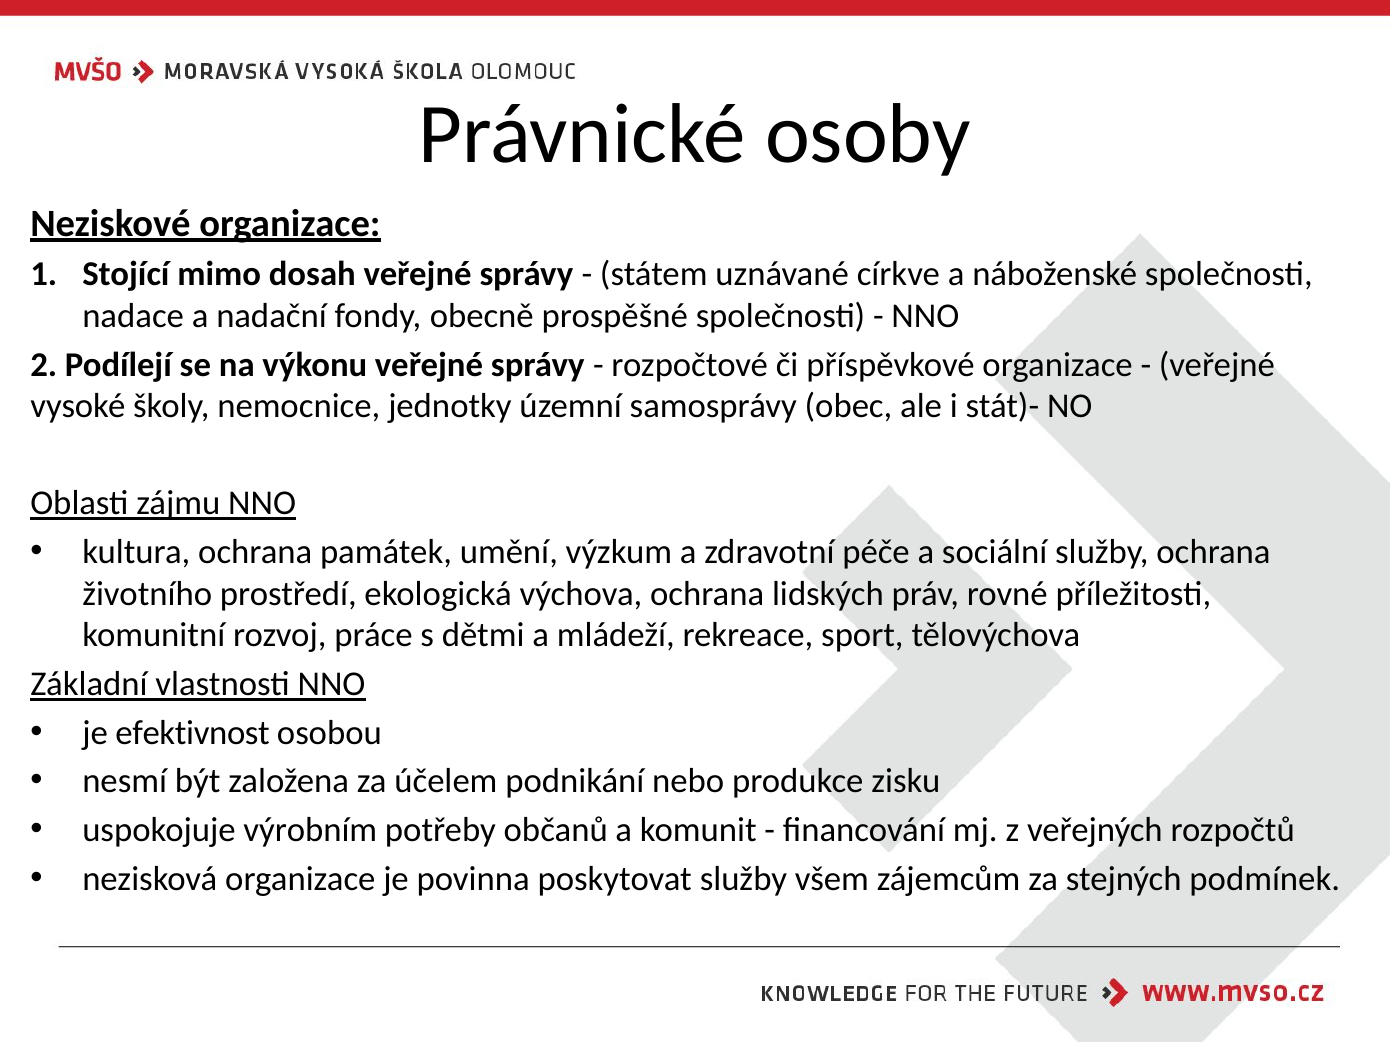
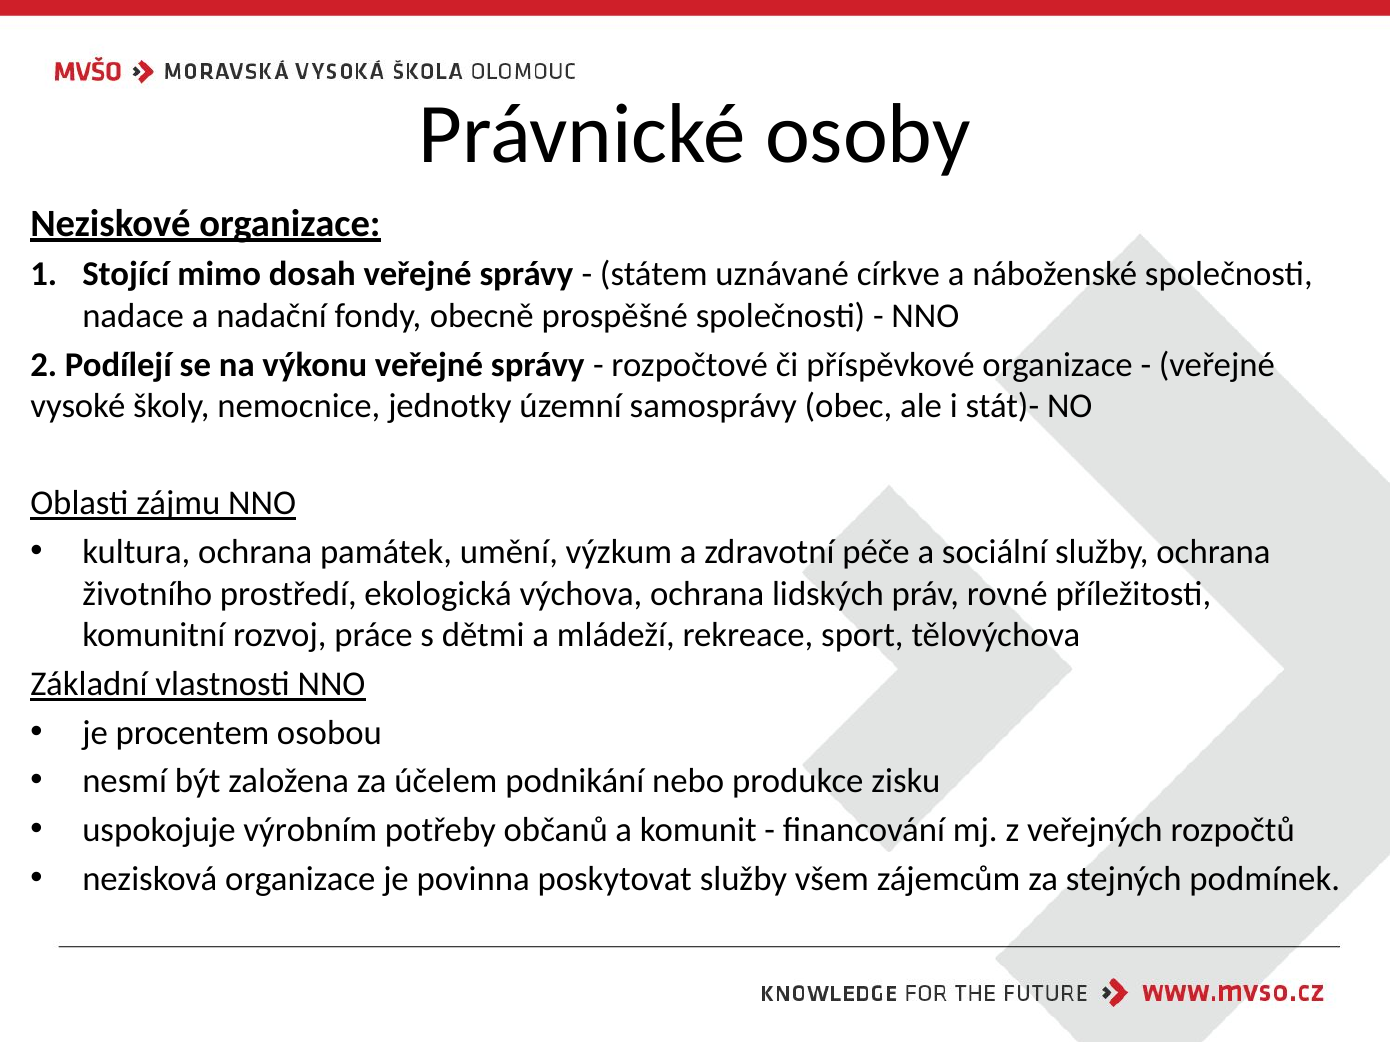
efektivnost: efektivnost -> procentem (193, 733)
